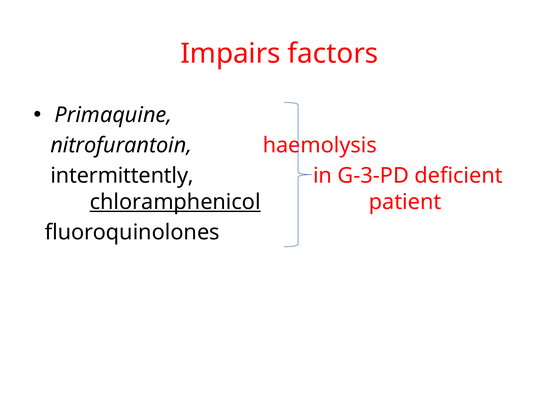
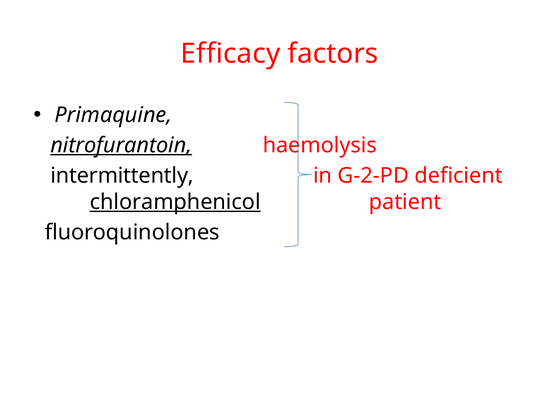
Impairs: Impairs -> Efficacy (230, 54)
nitrofurantoin underline: none -> present (121, 146)
G-3-PD: G-3-PD -> G-2-PD (373, 176)
